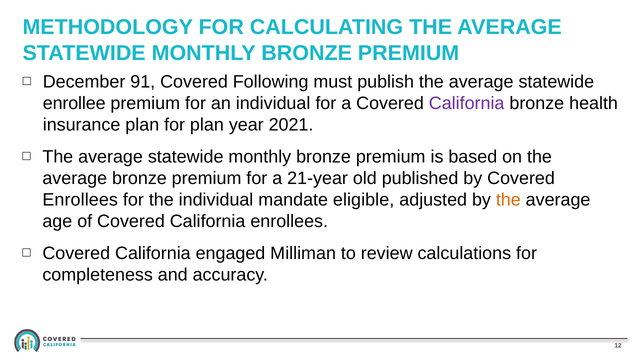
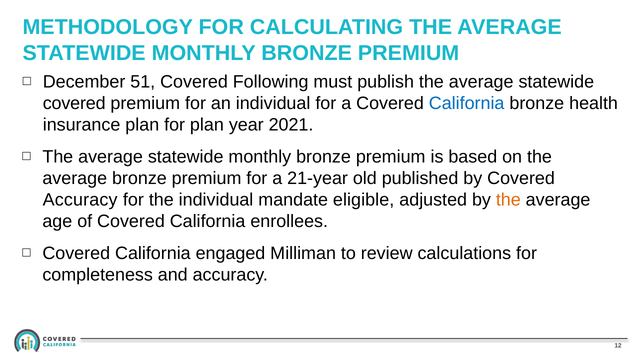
91: 91 -> 51 (143, 82)
enrollee: enrollee -> covered (74, 103)
California colour: purple -> blue (467, 103)
Enrollees: Enrollees -> Accuracy (80, 200)
